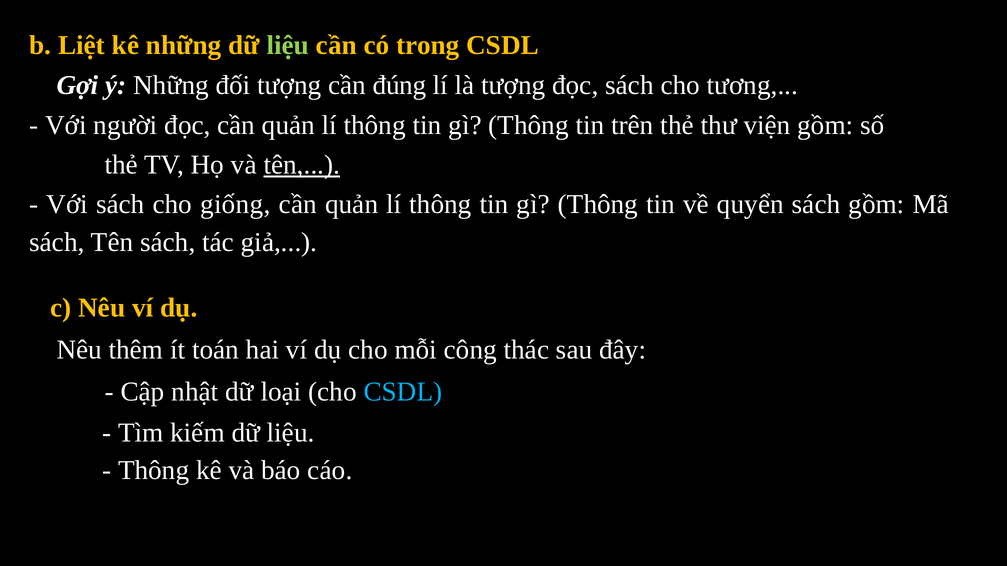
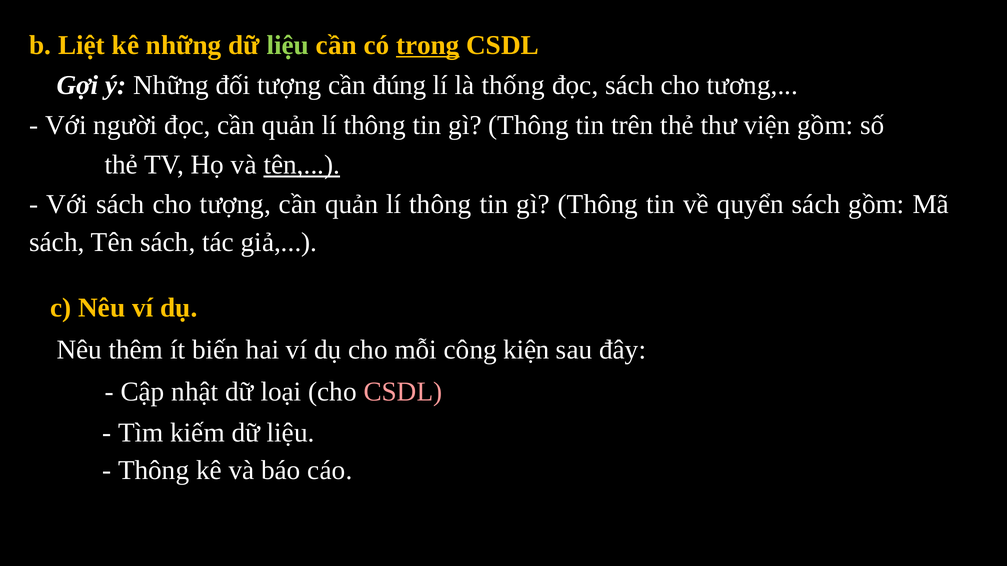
trong underline: none -> present (428, 45)
là tượng: tượng -> thống (513, 85)
cho giống: giống -> tượng (235, 205)
toán: toán -> biến (216, 350)
thác: thác -> kiện (527, 350)
CSDL colour: light blue -> pink (403, 392)
